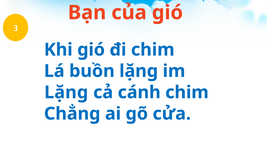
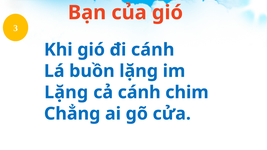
đi chim: chim -> cánh (153, 50)
